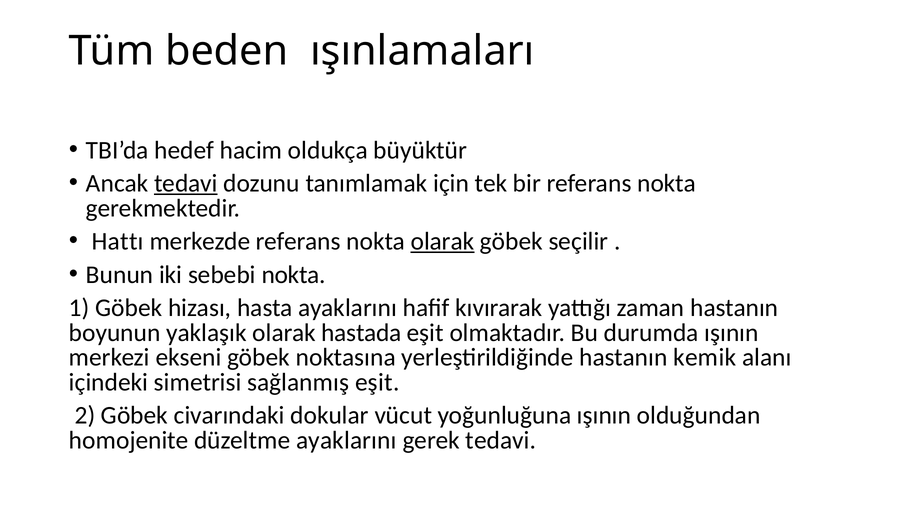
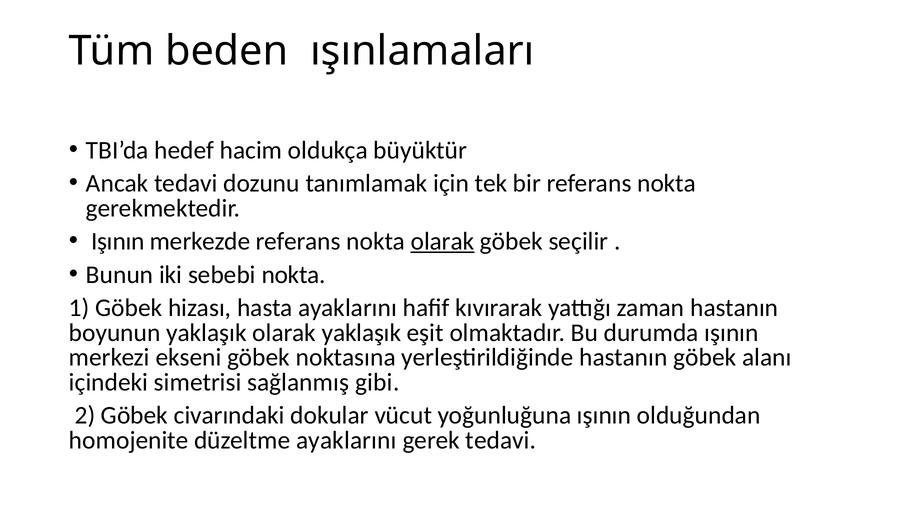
tedavi underline: present -> none (186, 184)
Hattı: Hattı -> Işının (118, 242)
olarak hastada: hastada -> yaklaşık (361, 333)
hastanın kemik: kemik -> göbek (705, 358)
sağlanmış eşit: eşit -> gibi (377, 382)
